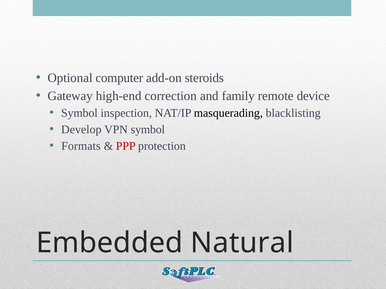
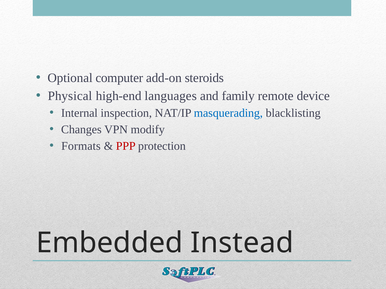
Gateway: Gateway -> Physical (70, 96)
correction: correction -> languages (171, 96)
Symbol: Symbol -> Internal (79, 113)
masquerading colour: black -> blue (228, 113)
Develop: Develop -> Changes (81, 130)
VPN symbol: symbol -> modify (148, 130)
Natural: Natural -> Instead (242, 243)
